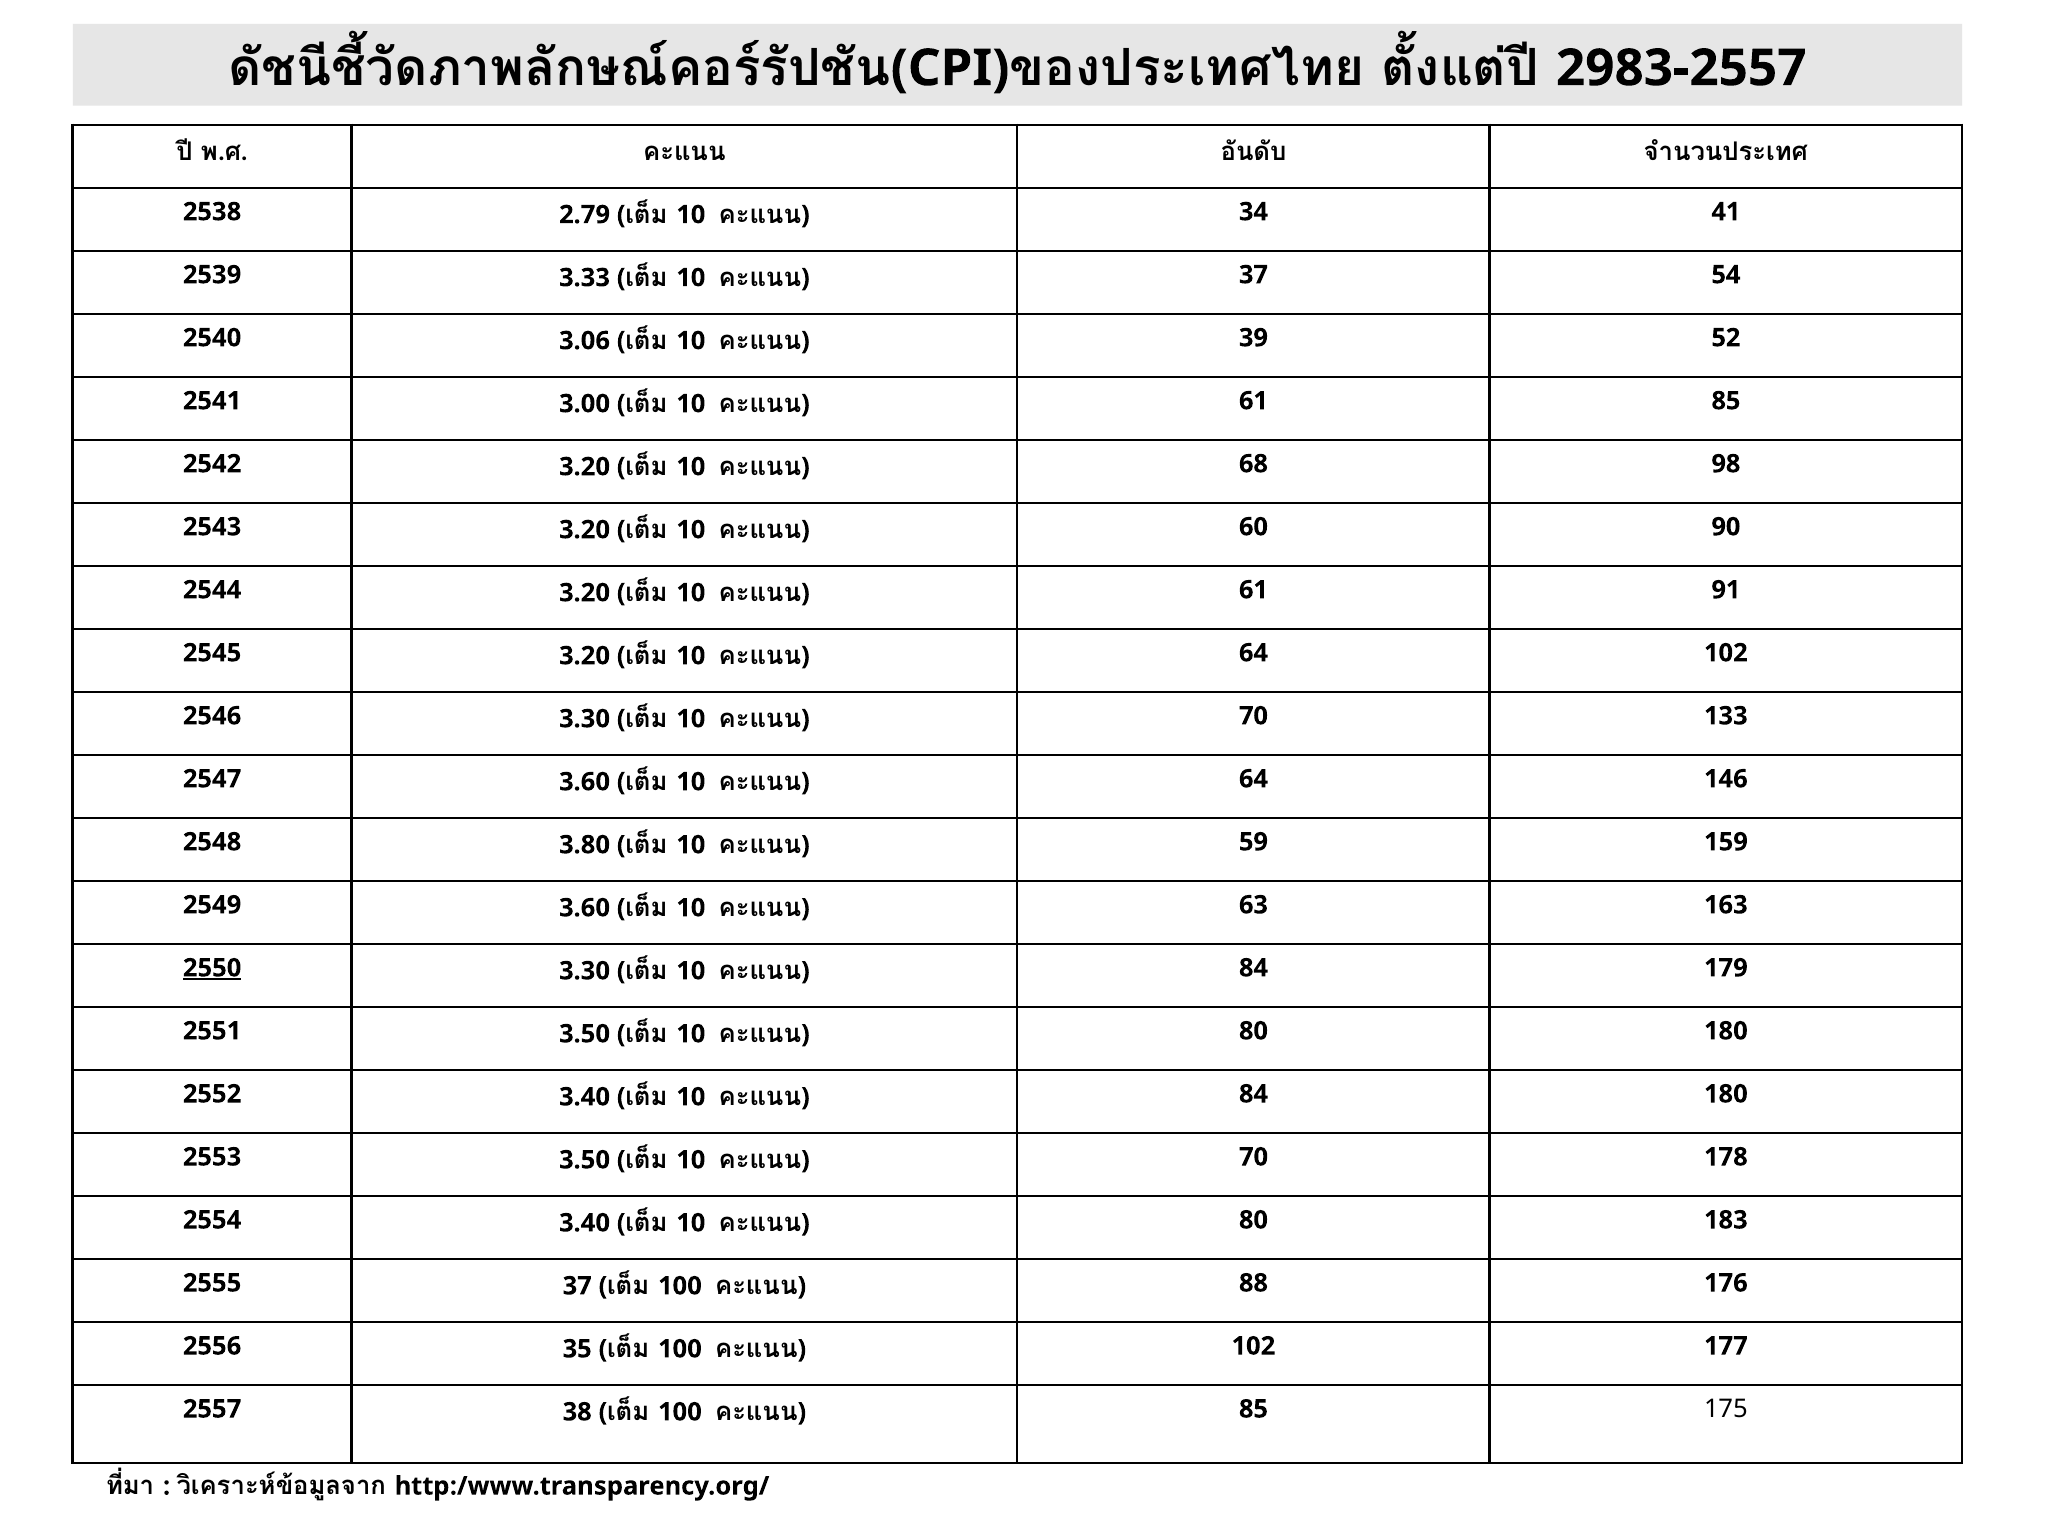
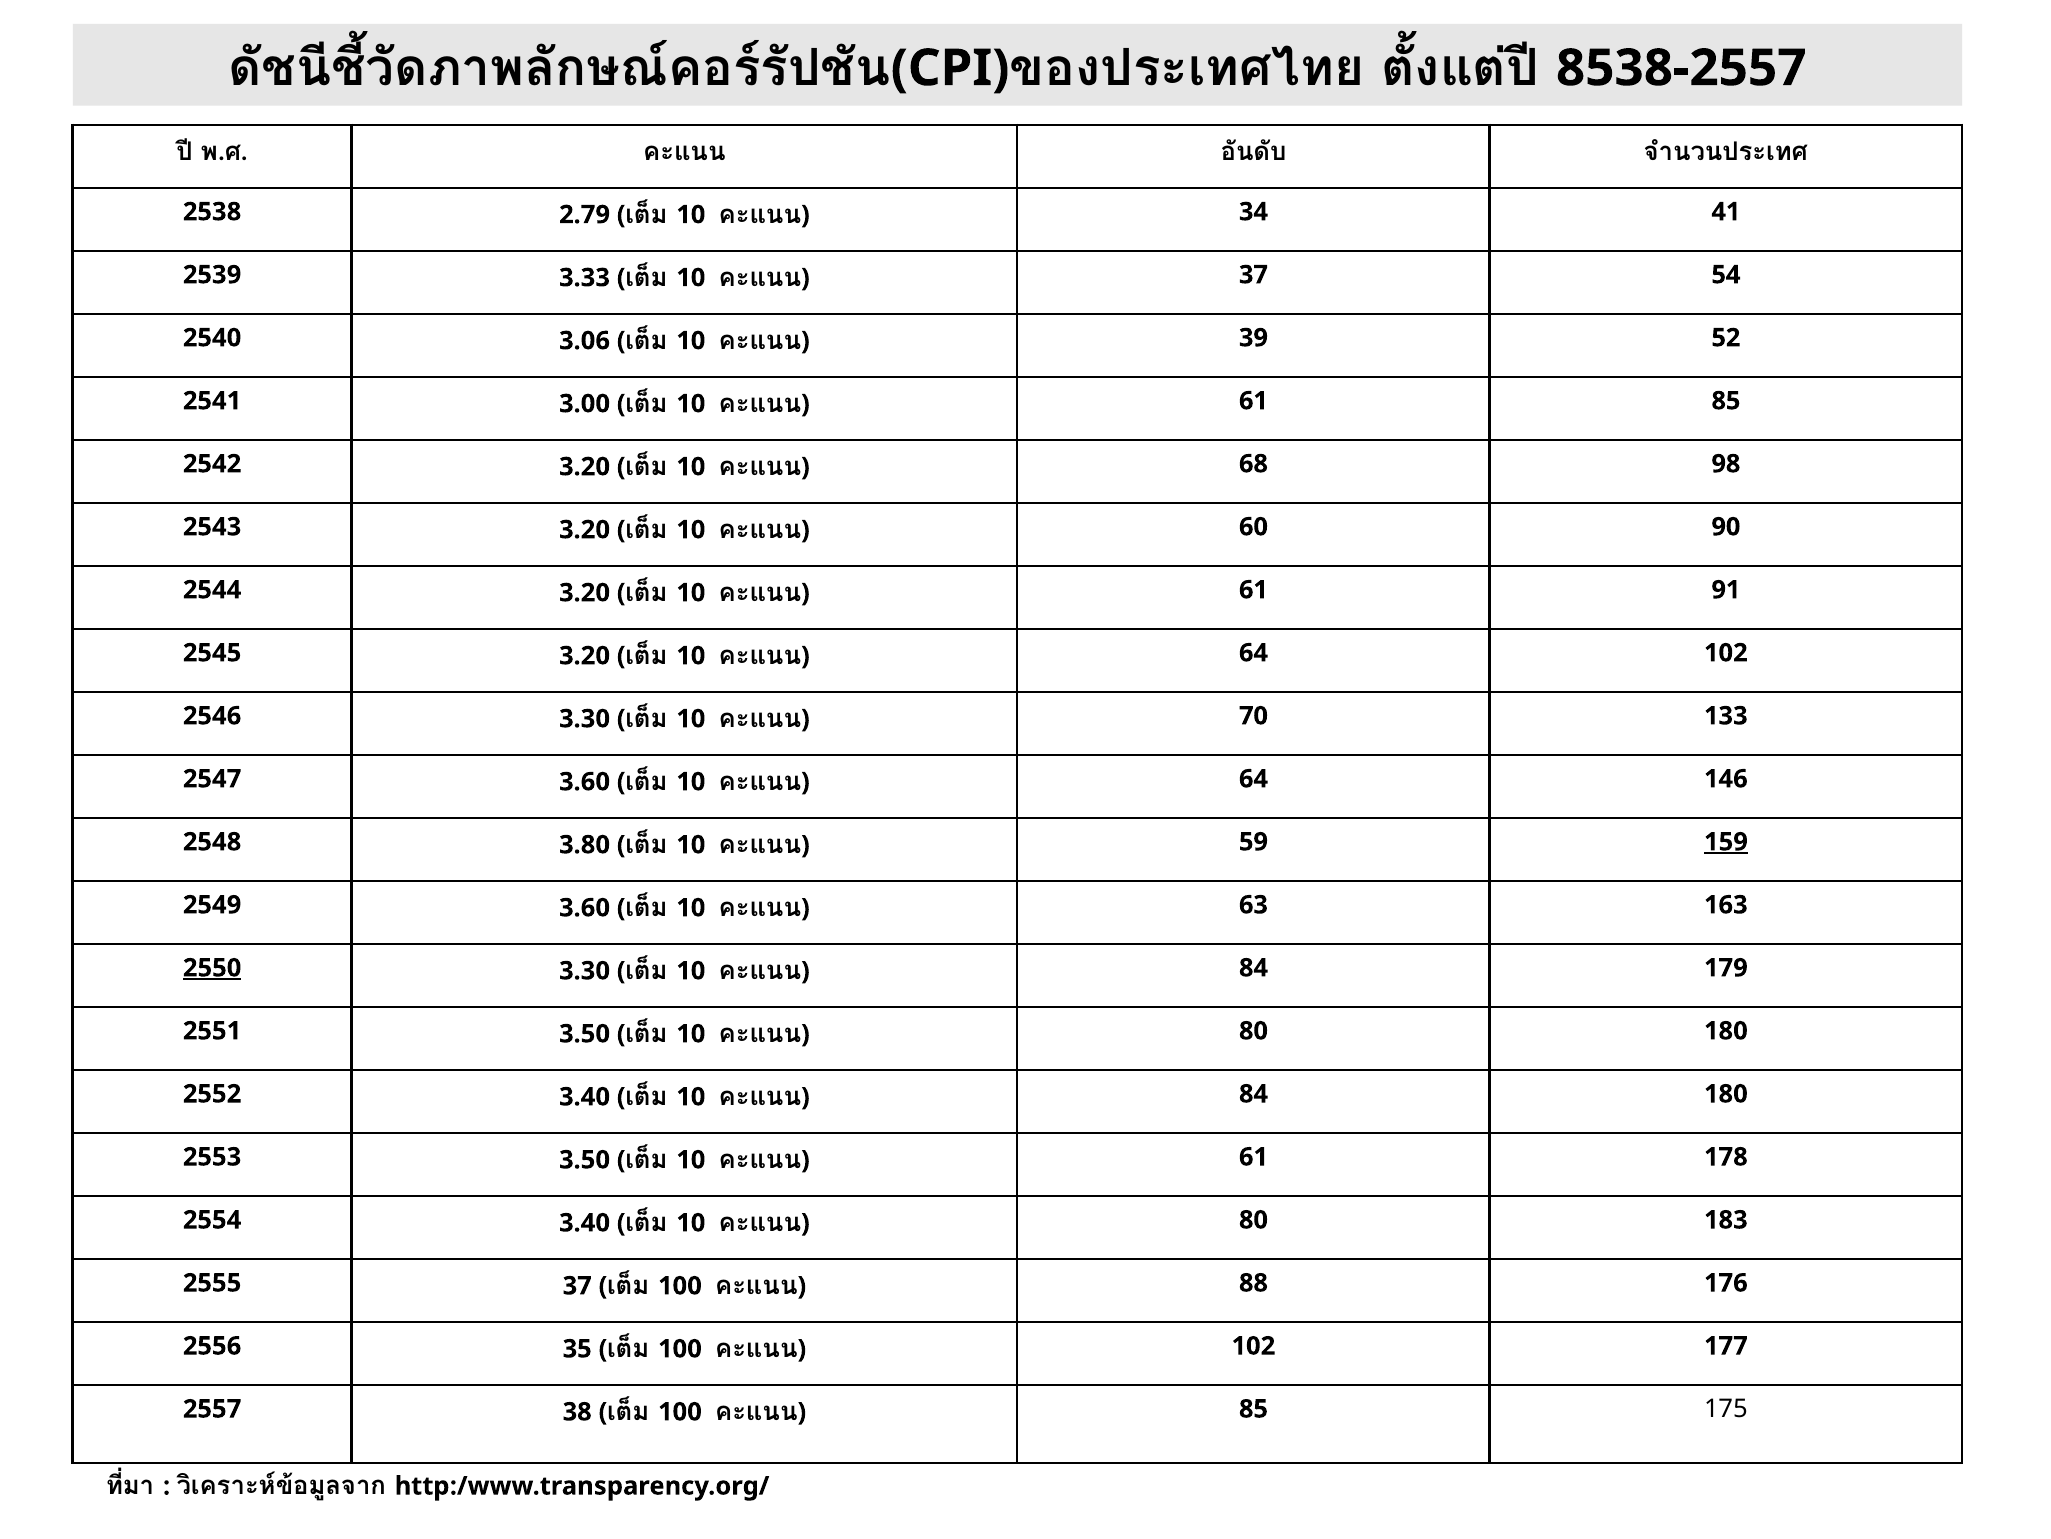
2983-2557: 2983-2557 -> 8538-2557 (1681, 68)
159 underline: none -> present (1726, 842)
70: 70 -> 61 (1254, 1156)
